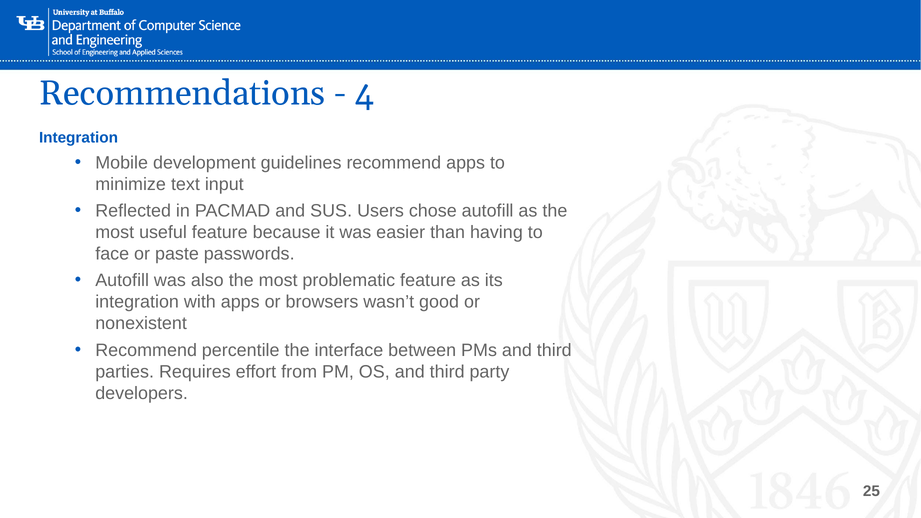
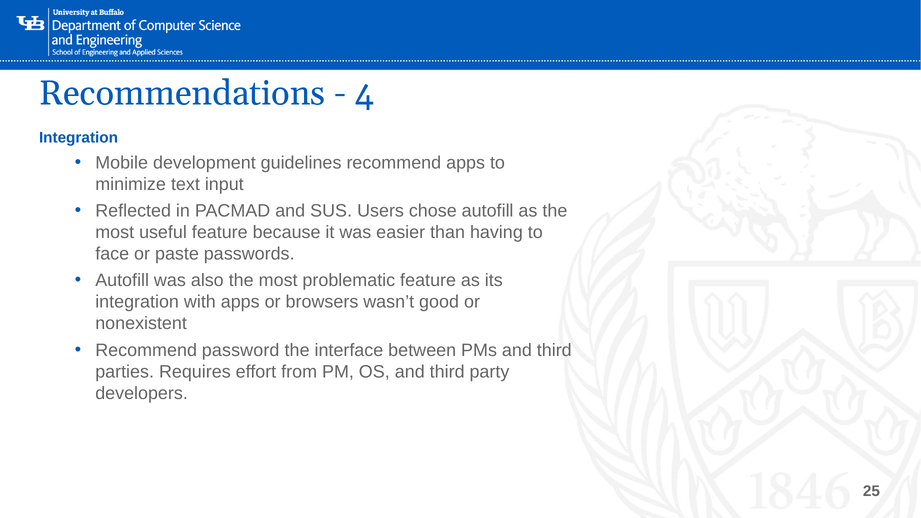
percentile: percentile -> password (241, 350)
